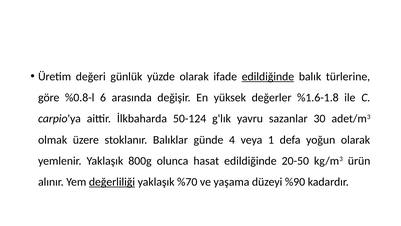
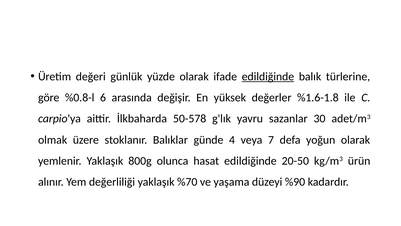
50-124: 50-124 -> 50-578 (190, 119)
1: 1 -> 7 (271, 140)
değerliliği underline: present -> none (112, 182)
